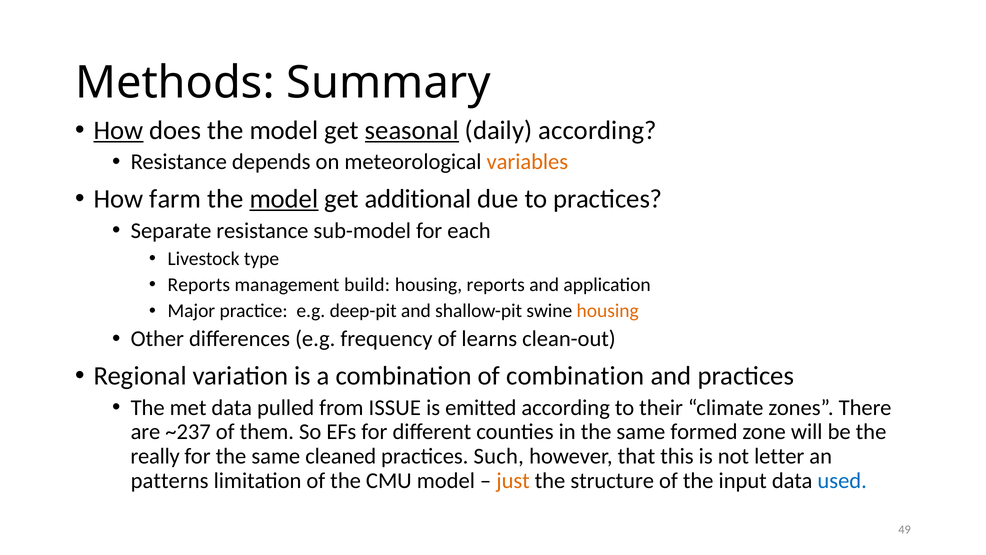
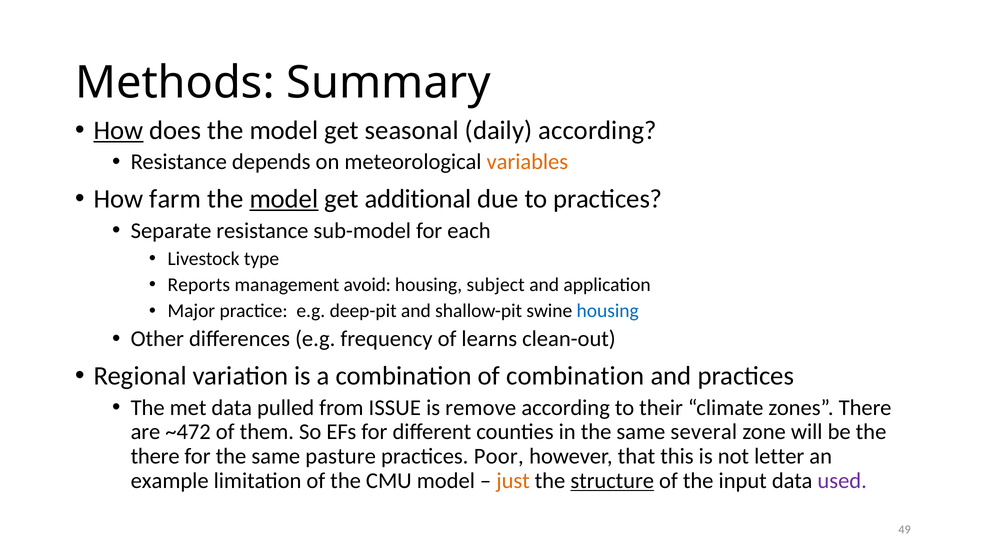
seasonal underline: present -> none (412, 130)
build: build -> avoid (367, 285)
housing reports: reports -> subject (496, 285)
housing colour: orange -> blue (608, 311)
emitted: emitted -> remove (481, 407)
~237: ~237 -> ~472 (188, 432)
formed: formed -> several (704, 432)
really: really -> there (155, 456)
cleaned: cleaned -> pasture (341, 456)
Such: Such -> Poor (499, 456)
patterns: patterns -> example (170, 480)
structure underline: none -> present (612, 480)
used colour: blue -> purple (842, 480)
